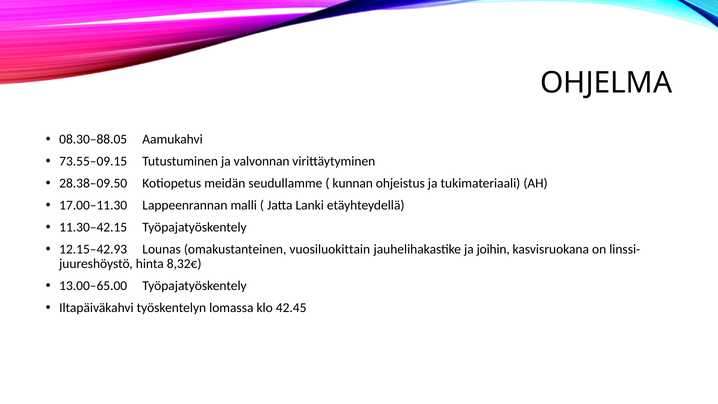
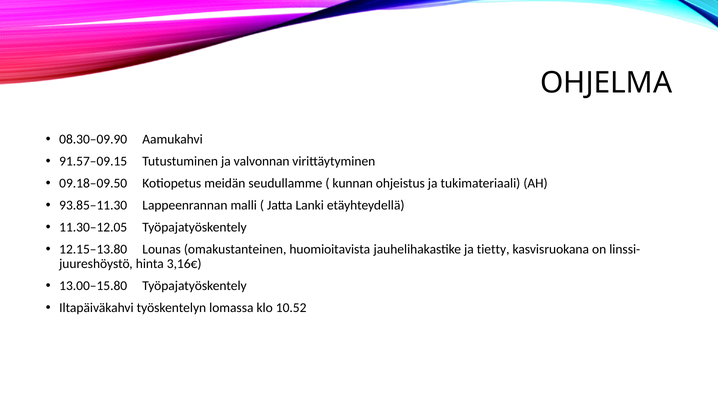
08.30–88.05: 08.30–88.05 -> 08.30–09.90 (93, 139)
73.55–09.15: 73.55–09.15 -> 91.57–09.15 (93, 161)
28.38–09.50: 28.38–09.50 -> 09.18–09.50 (93, 183)
17.00–11.30: 17.00–11.30 -> 93.85–11.30 (93, 205)
11.30–42.15: 11.30–42.15 -> 11.30–12.05 (93, 227)
12.15–42.93: 12.15–42.93 -> 12.15–13.80 (93, 249)
vuosiluokittain: vuosiluokittain -> huomioitavista (330, 249)
joihin: joihin -> tietty (493, 249)
8,32€: 8,32€ -> 3,16€ (184, 264)
13.00–65.00: 13.00–65.00 -> 13.00–15.80 (93, 286)
42.45: 42.45 -> 10.52 (291, 308)
